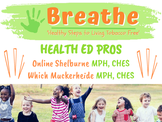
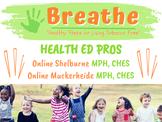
Which: Which -> Online (38, 75)
